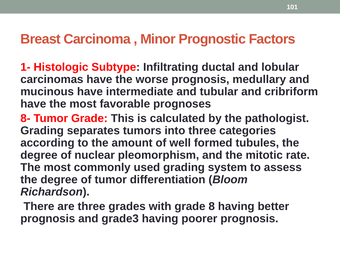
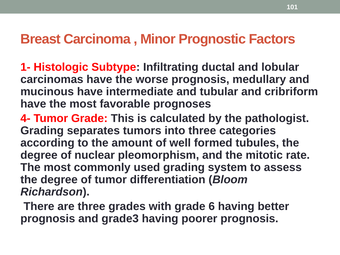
8-: 8- -> 4- (25, 118)
8: 8 -> 6 (212, 206)
